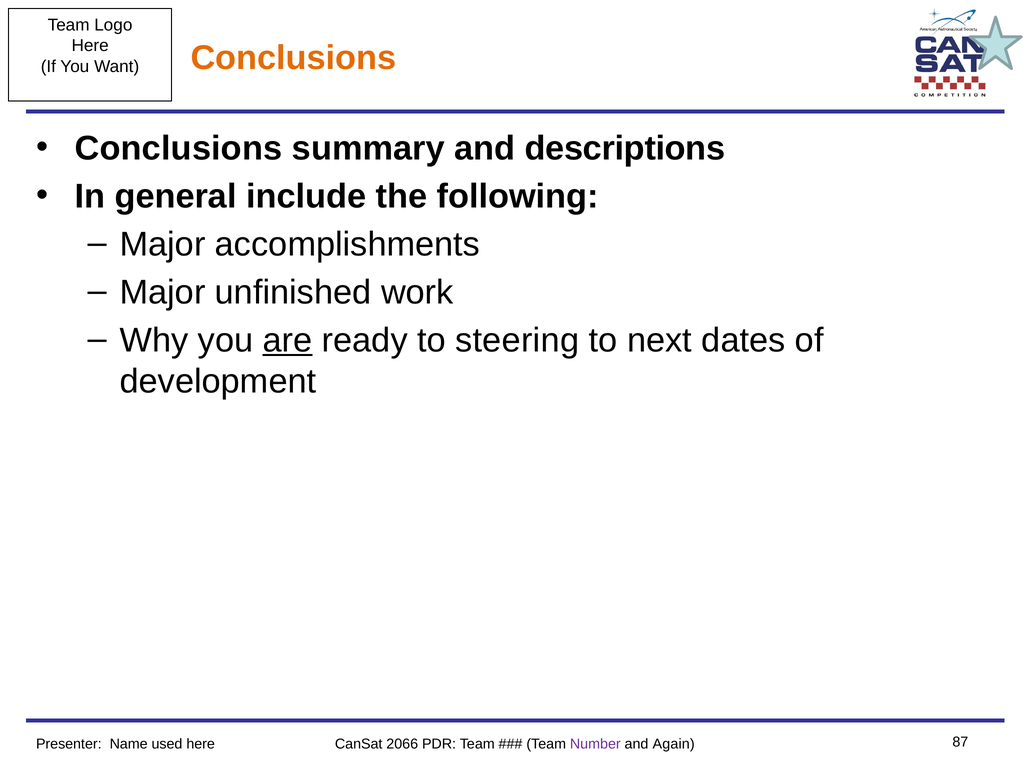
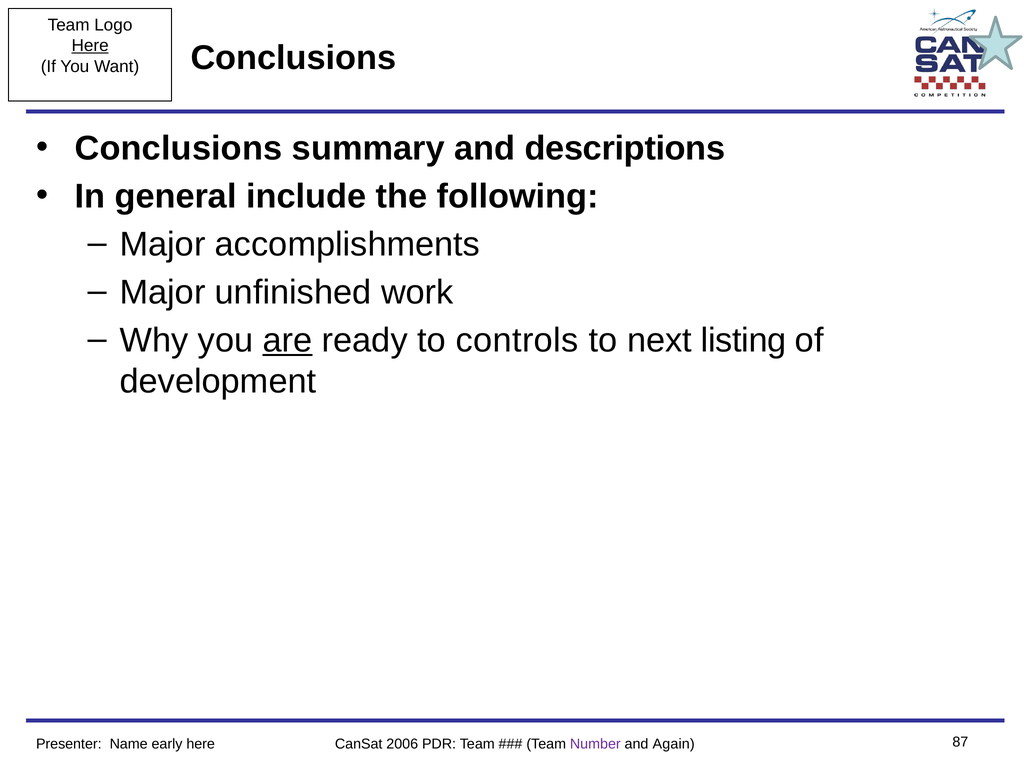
Here underline: none -> present (90, 46)
Conclusions colour: orange -> black (293, 58)
steering: steering -> controls (517, 341)
dates: dates -> listing (744, 341)
used: used -> early (167, 744)
2066: 2066 -> 2006 (402, 744)
